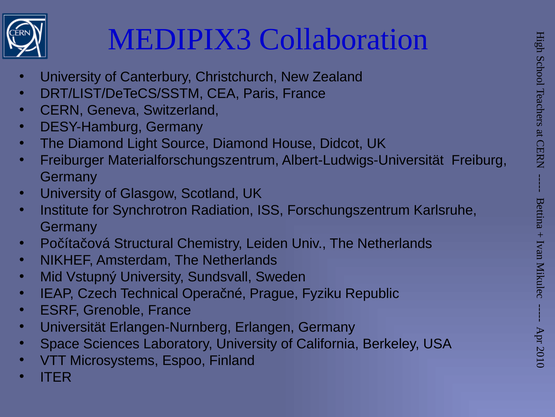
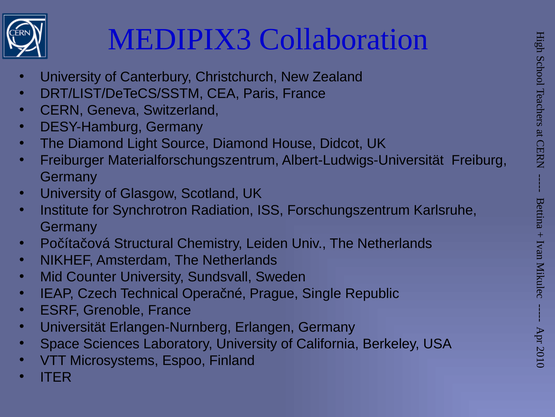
Vstupný: Vstupný -> Counter (91, 277)
Fyziku: Fyziku -> Single (322, 293)
